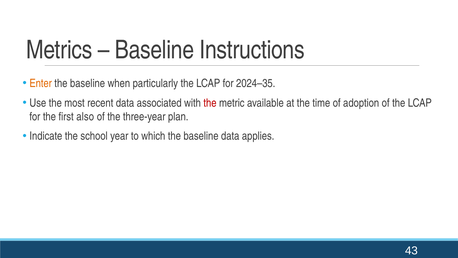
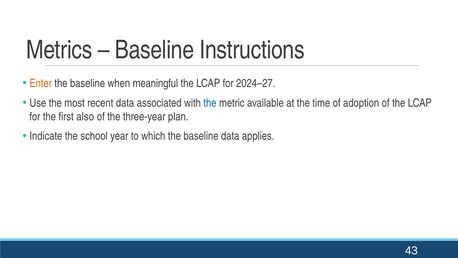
particularly: particularly -> meaningful (155, 83)
2024–35: 2024–35 -> 2024–27 (256, 83)
the colour: red -> blue (210, 103)
